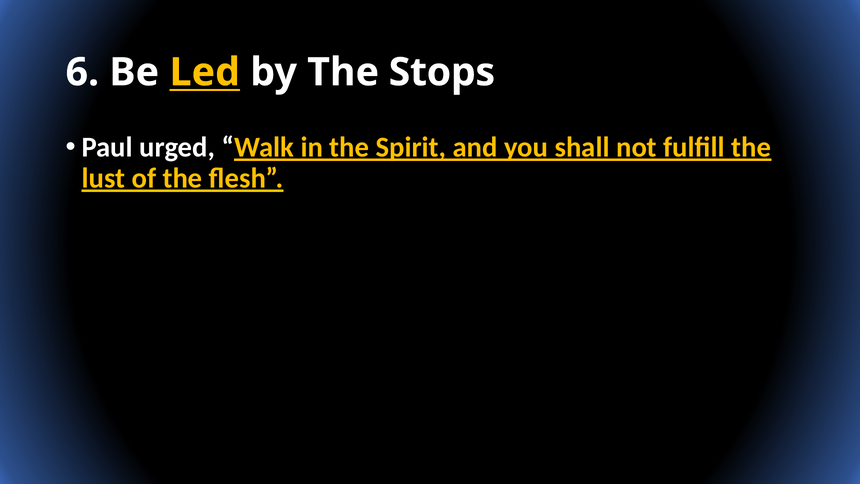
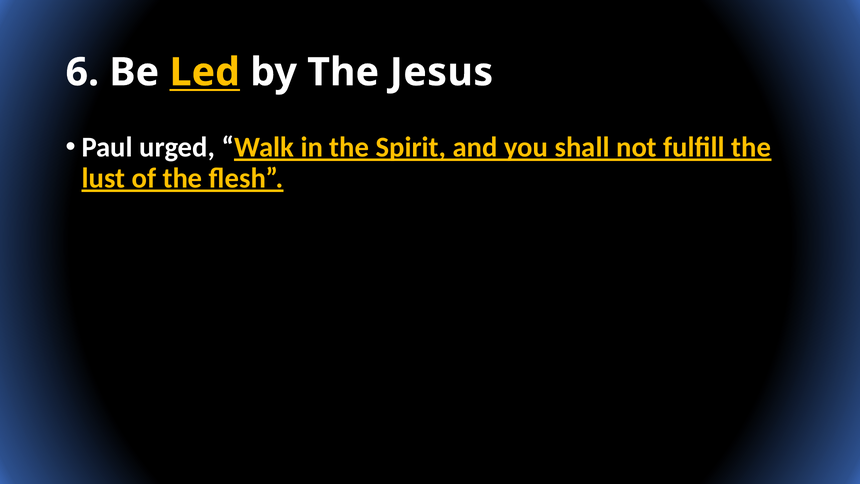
Stops: Stops -> Jesus (441, 72)
